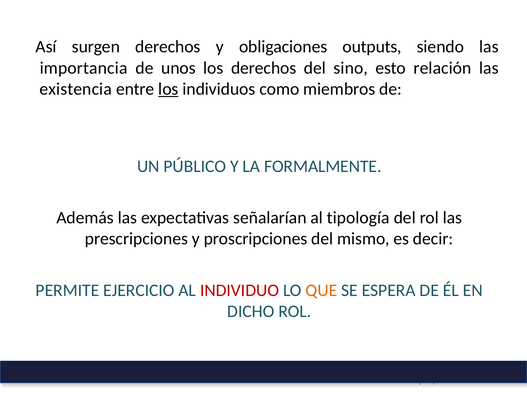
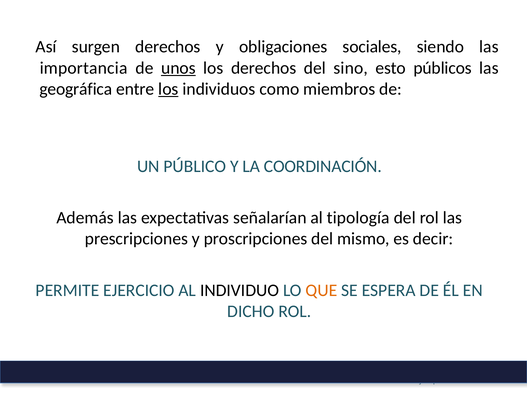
outputs: outputs -> sociales (372, 47)
unos underline: none -> present (178, 68)
relación: relación -> públicos (443, 68)
existencia: existencia -> geográfica (76, 89)
FORMALMENTE: FORMALMENTE -> COORDINACIÓN (323, 166)
INDIVIDUO colour: red -> black (240, 290)
